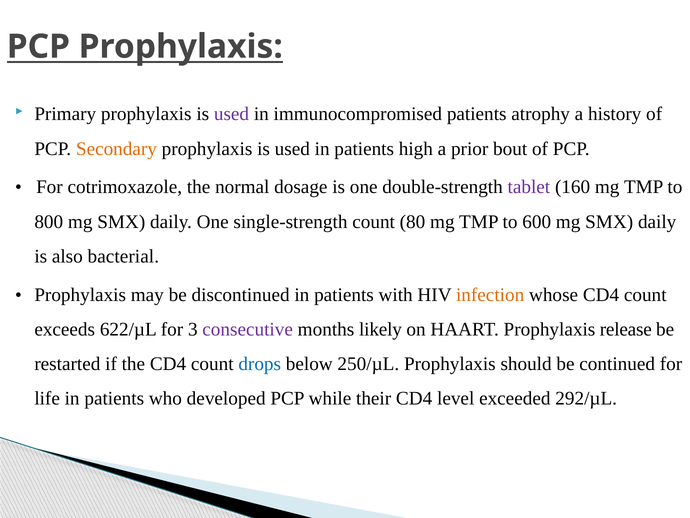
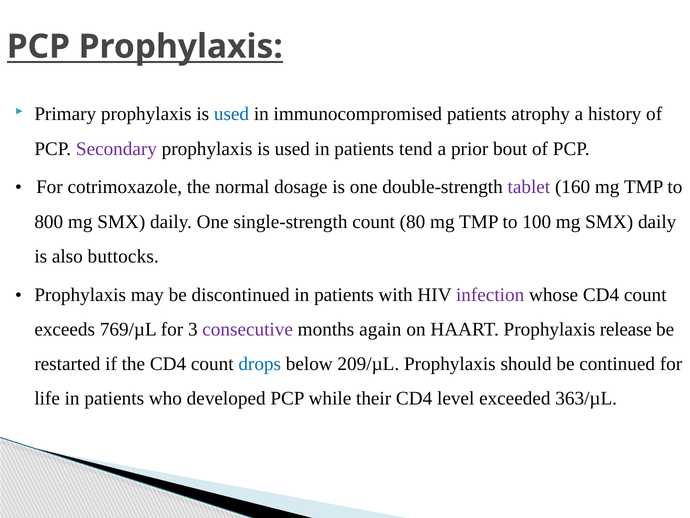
used colour: purple -> blue (232, 114)
Secondary colour: orange -> purple (116, 149)
high: high -> tend (416, 149)
600: 600 -> 100 (537, 222)
bacterial: bacterial -> buttocks (123, 256)
infection colour: orange -> purple (490, 294)
622/µL: 622/µL -> 769/µL (128, 329)
likely: likely -> again (380, 329)
250/µL: 250/µL -> 209/µL (368, 364)
292/µL: 292/µL -> 363/µL (586, 398)
